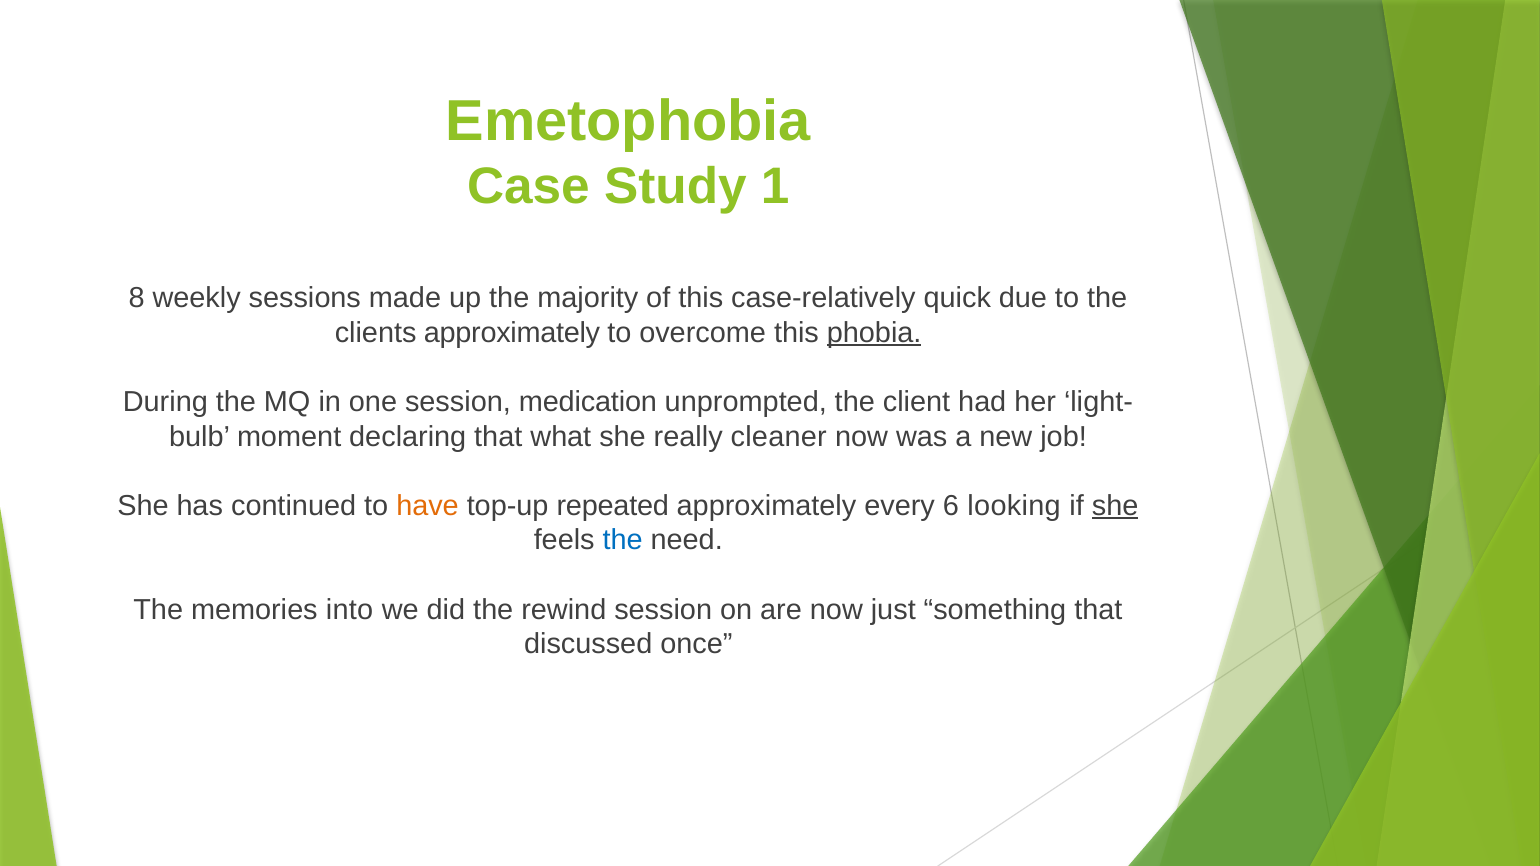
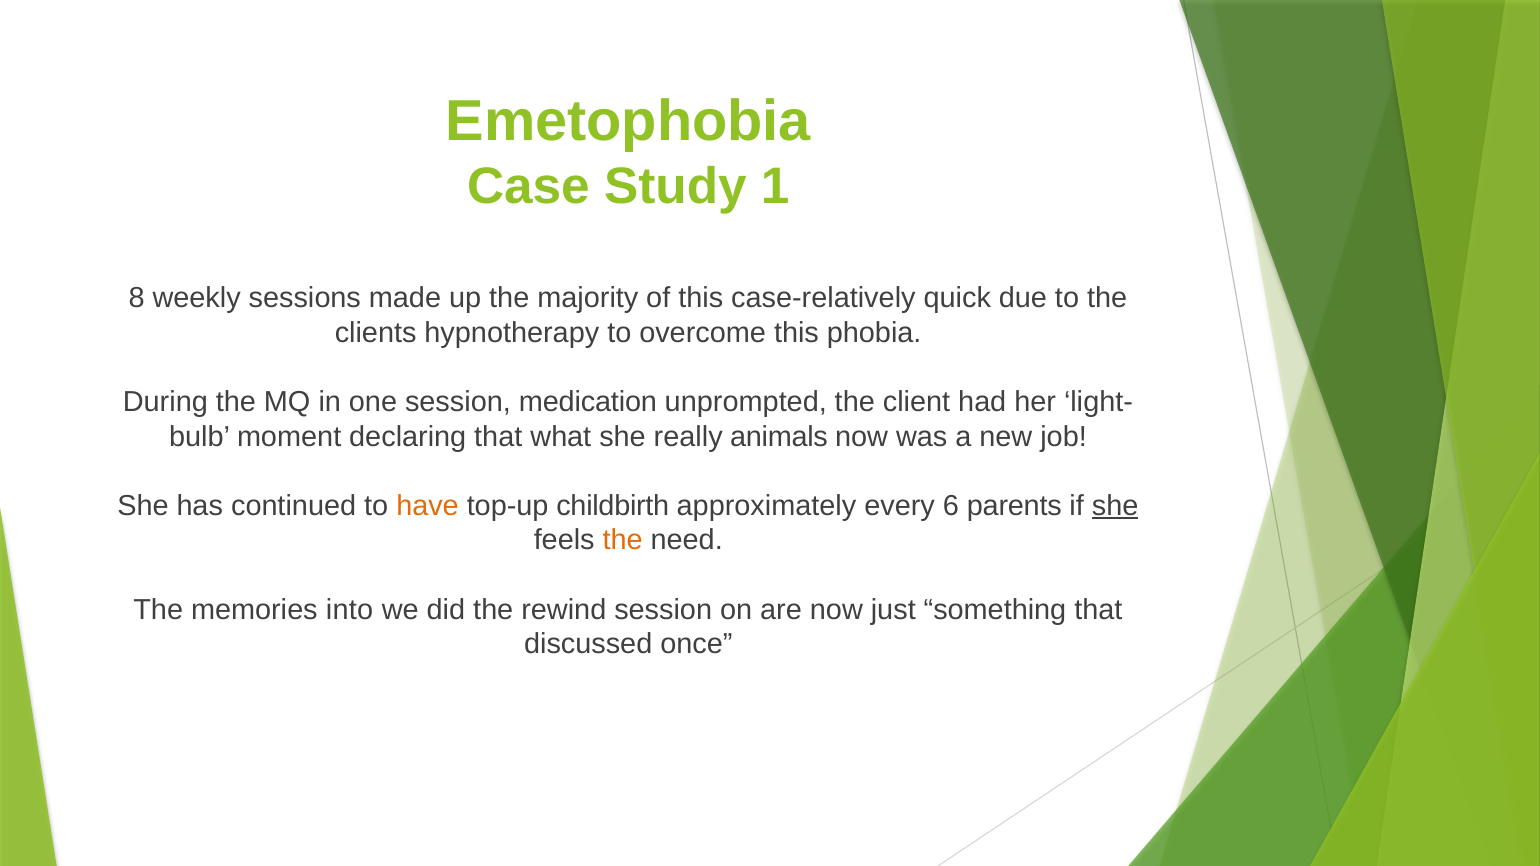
clients approximately: approximately -> hypnotherapy (512, 333)
phobia underline: present -> none (874, 333)
cleaner: cleaner -> animals (779, 437)
repeated: repeated -> childbirth (613, 506)
looking: looking -> parents (1014, 506)
the colour: blue -> orange (623, 541)
